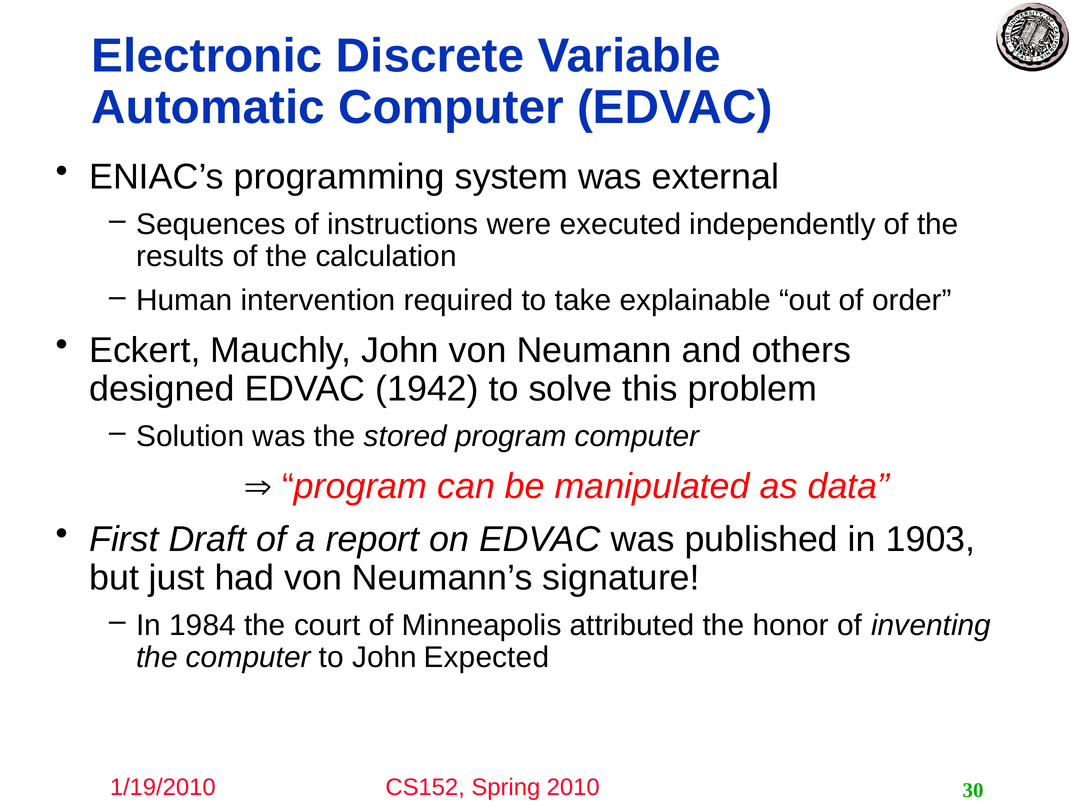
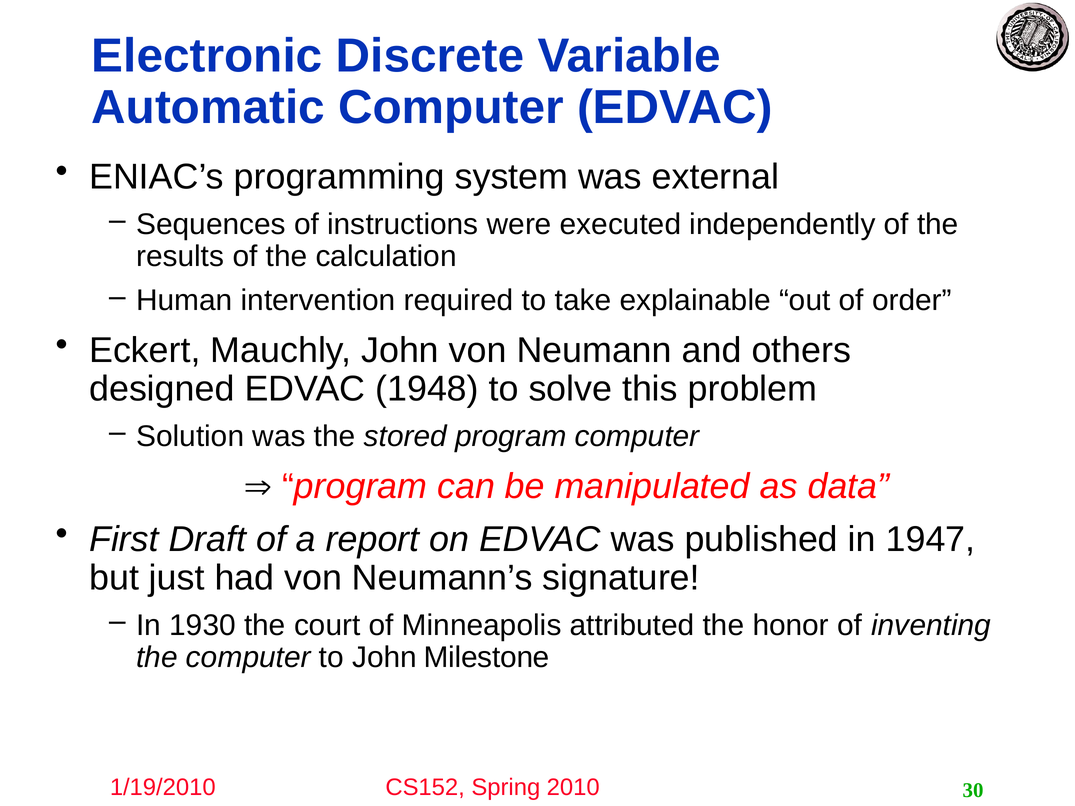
1942: 1942 -> 1948 (427, 389)
1903: 1903 -> 1947 (930, 539)
1984: 1984 -> 1930 (203, 626)
Expected: Expected -> Milestone (487, 658)
